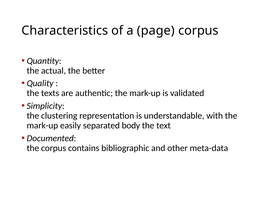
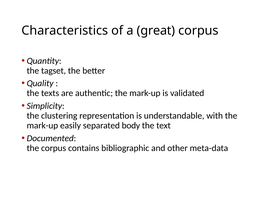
page: page -> great (156, 31)
actual: actual -> tagset (54, 71)
